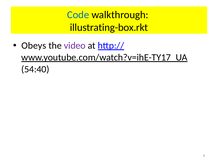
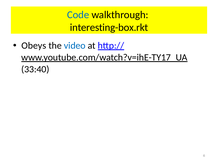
illustrating-box.rkt: illustrating-box.rkt -> interesting-box.rkt (109, 27)
video colour: purple -> blue (75, 46)
54:40: 54:40 -> 33:40 (35, 69)
